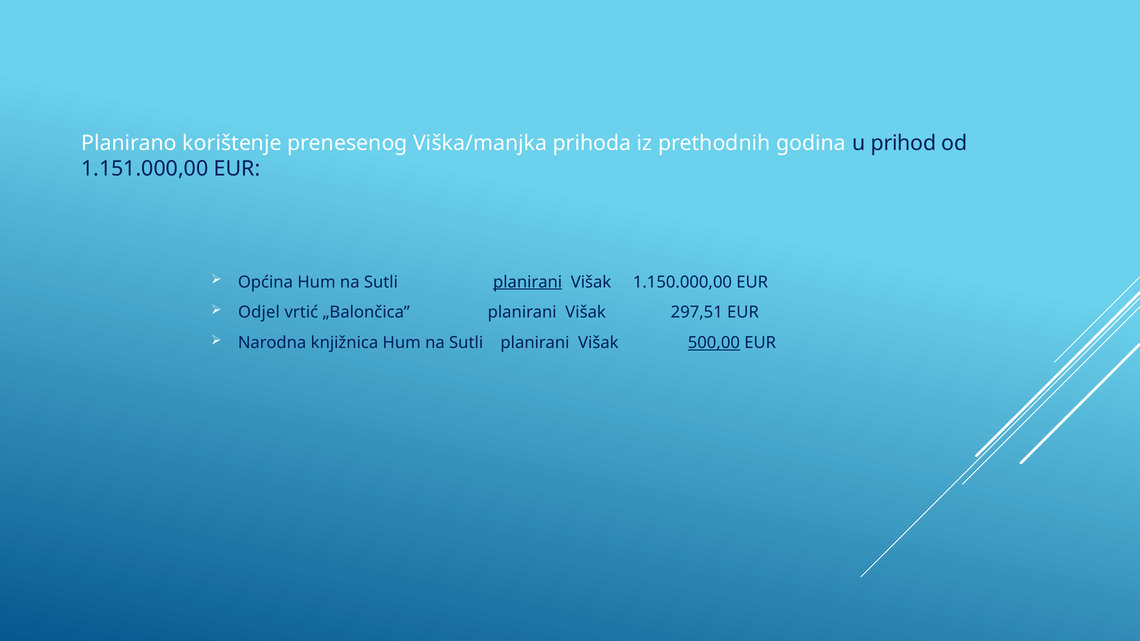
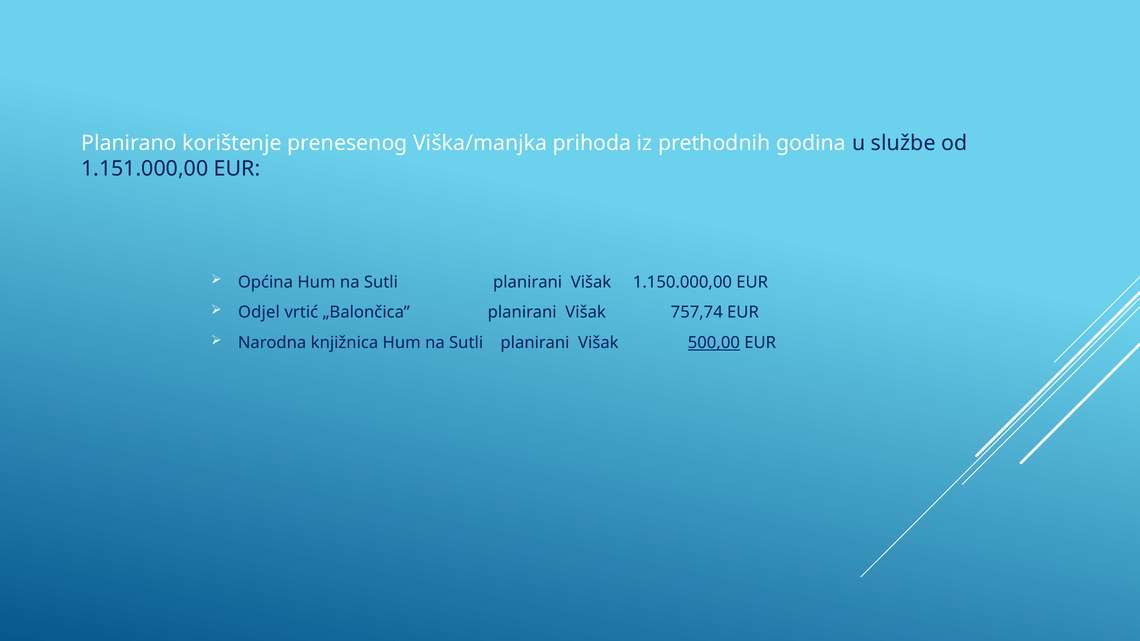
prihod: prihod -> službe (903, 143)
planirani underline: present -> none (528, 282)
297,51: 297,51 -> 757,74 (697, 313)
